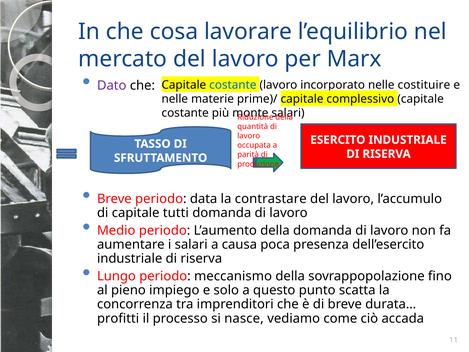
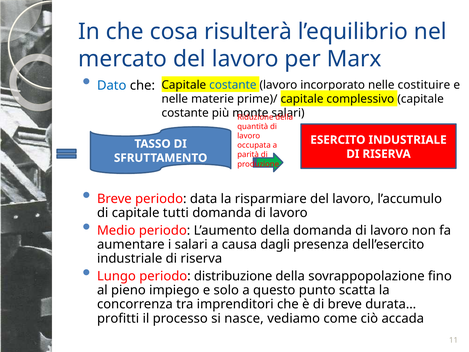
lavorare: lavorare -> risulterà (248, 32)
Dato colour: purple -> blue (112, 85)
contrastare: contrastare -> risparmiare (271, 199)
poca: poca -> dagli (275, 244)
meccanismo: meccanismo -> distribuzione (233, 276)
